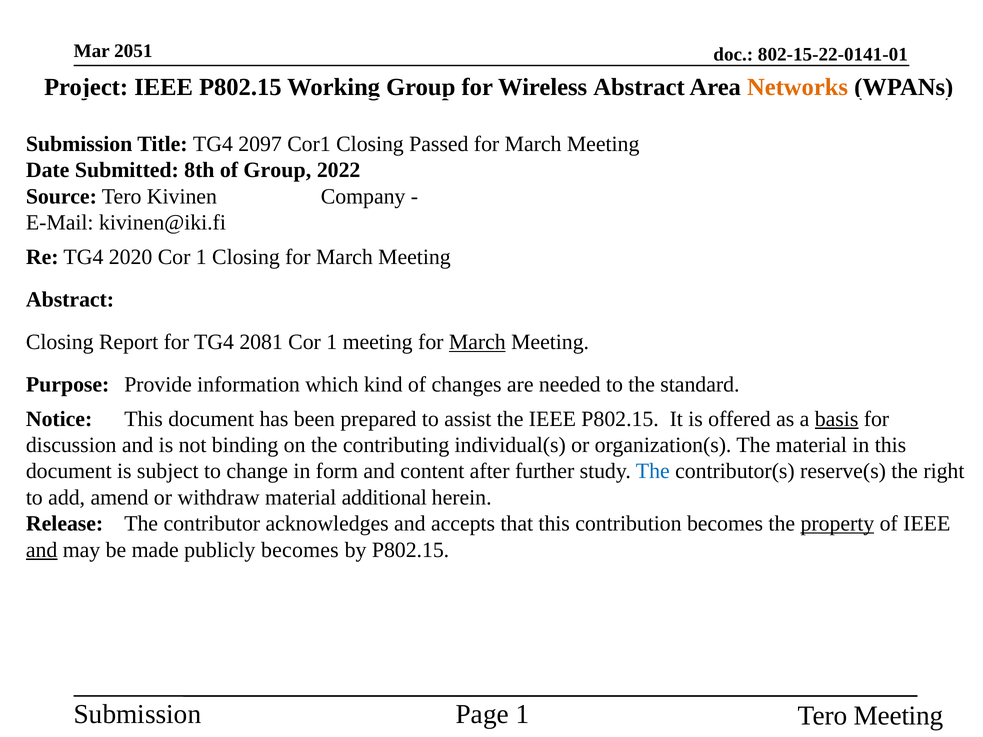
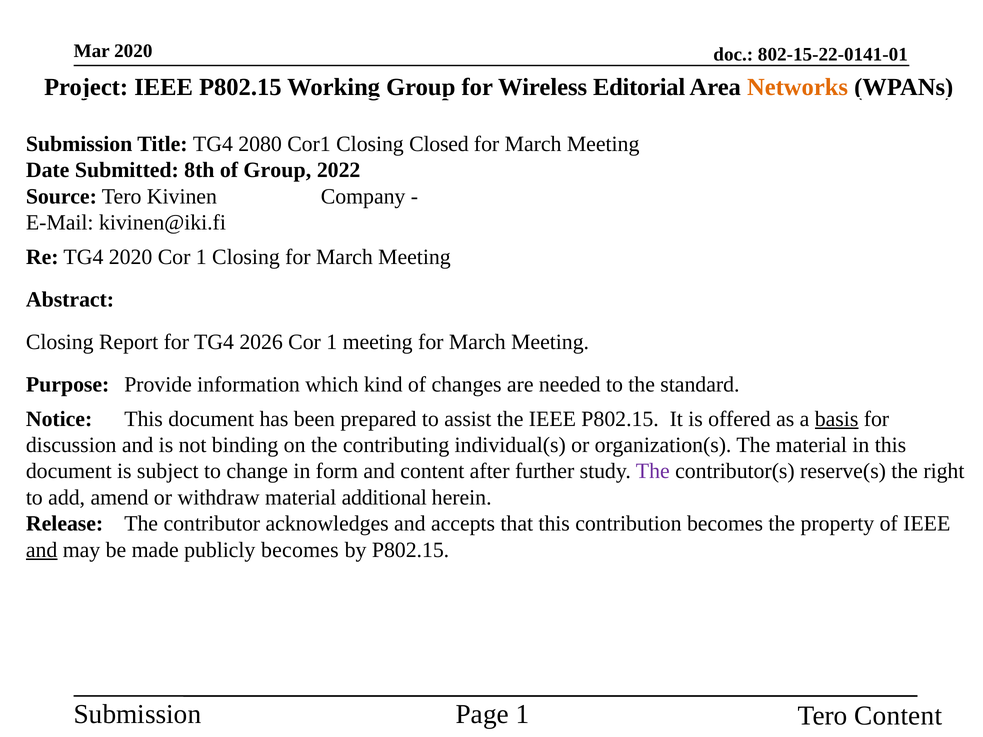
2051: 2051 -> 2020 (133, 51)
Wireless Abstract: Abstract -> Editorial (639, 87)
2097: 2097 -> 2080 (260, 144)
Passed: Passed -> Closed (439, 144)
2081: 2081 -> 2026 (261, 342)
March underline: present -> none (477, 342)
The colour: blue -> purple (653, 471)
property underline: present -> none (837, 524)
Tero Meeting: Meeting -> Content (898, 716)
